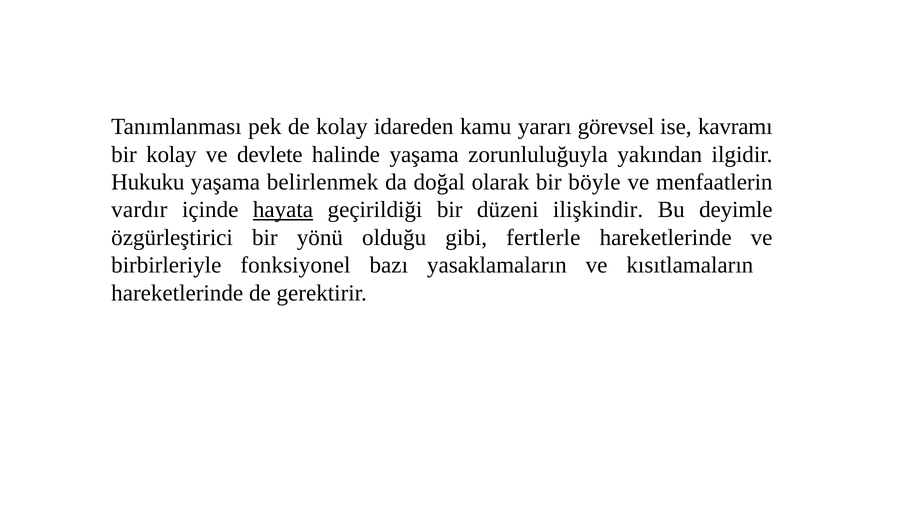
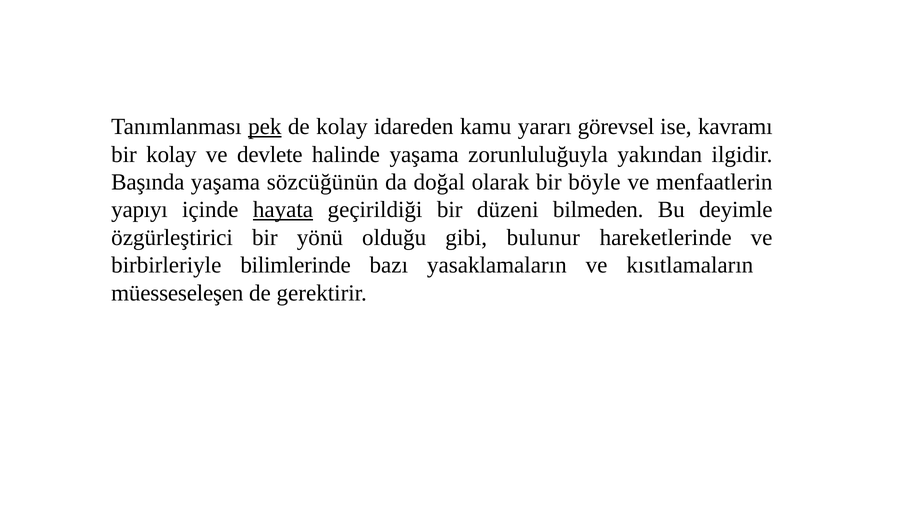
pek underline: none -> present (265, 127)
Hukuku: Hukuku -> Başında (148, 182)
belirlenmek: belirlenmek -> sözcüğünün (323, 182)
vardır: vardır -> yapıyı (139, 210)
ilişkindir: ilişkindir -> bilmeden (598, 210)
fertlerle: fertlerle -> bulunur (543, 237)
fonksiyonel: fonksiyonel -> bilimlerinde (296, 265)
hareketlerinde: hareketlerinde -> müesseseleşen (177, 293)
